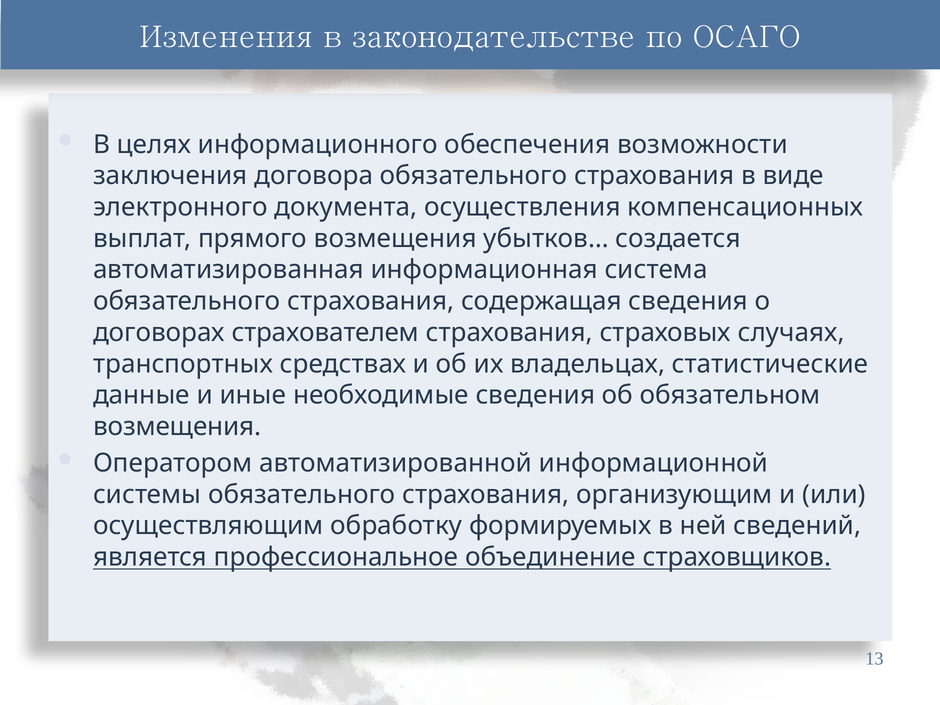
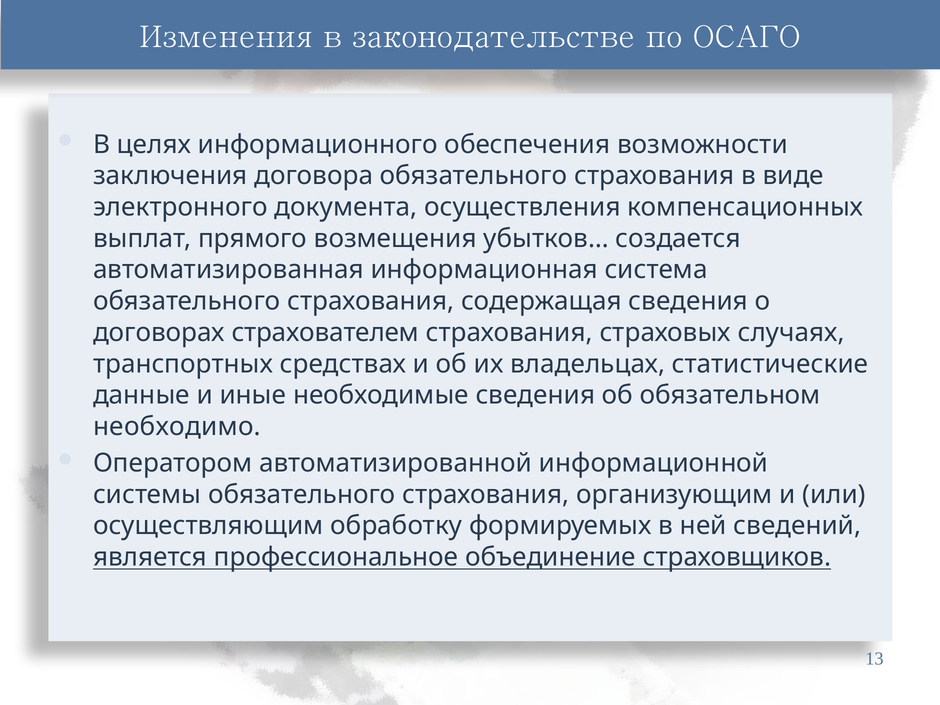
возмещения: возмещения -> необходимо (177, 427)
